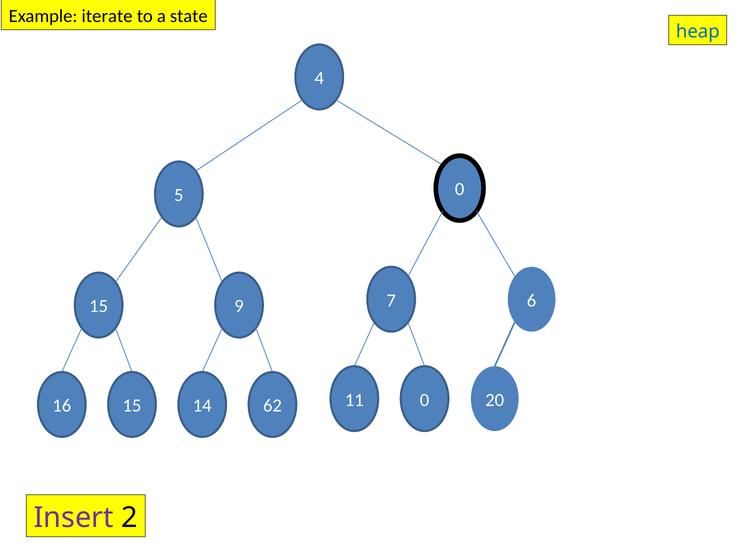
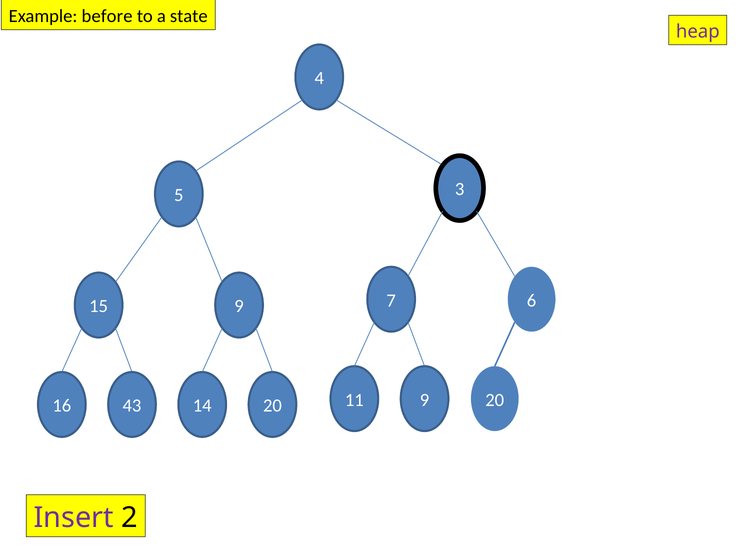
iterate: iterate -> before (107, 16)
heap colour: blue -> purple (698, 31)
5 0: 0 -> 3 (460, 189)
11 0: 0 -> 9 (425, 400)
16 15: 15 -> 43 (132, 406)
14 62: 62 -> 20 (272, 406)
